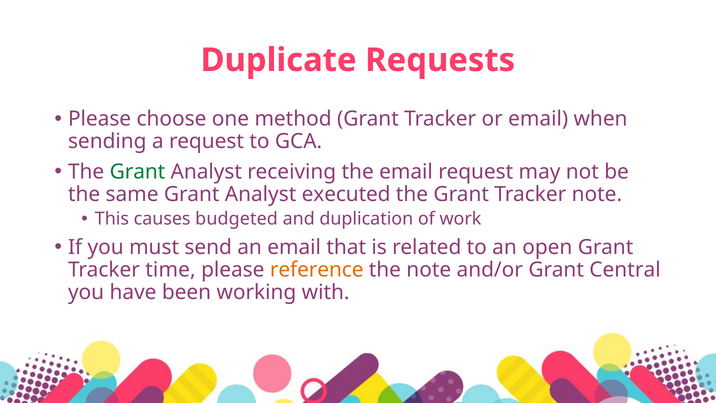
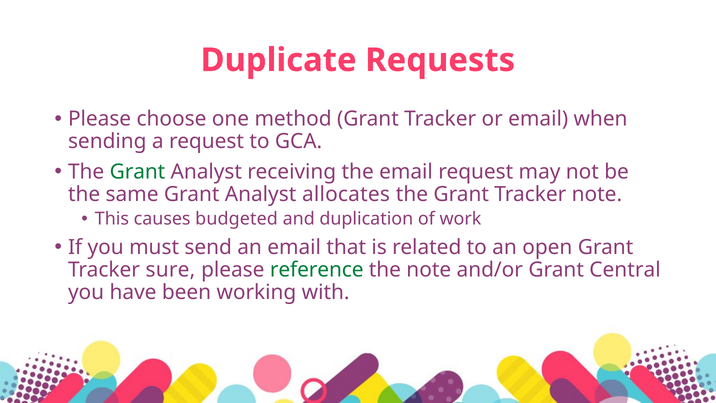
executed: executed -> allocates (346, 194)
time: time -> sure (170, 270)
reference colour: orange -> green (317, 270)
